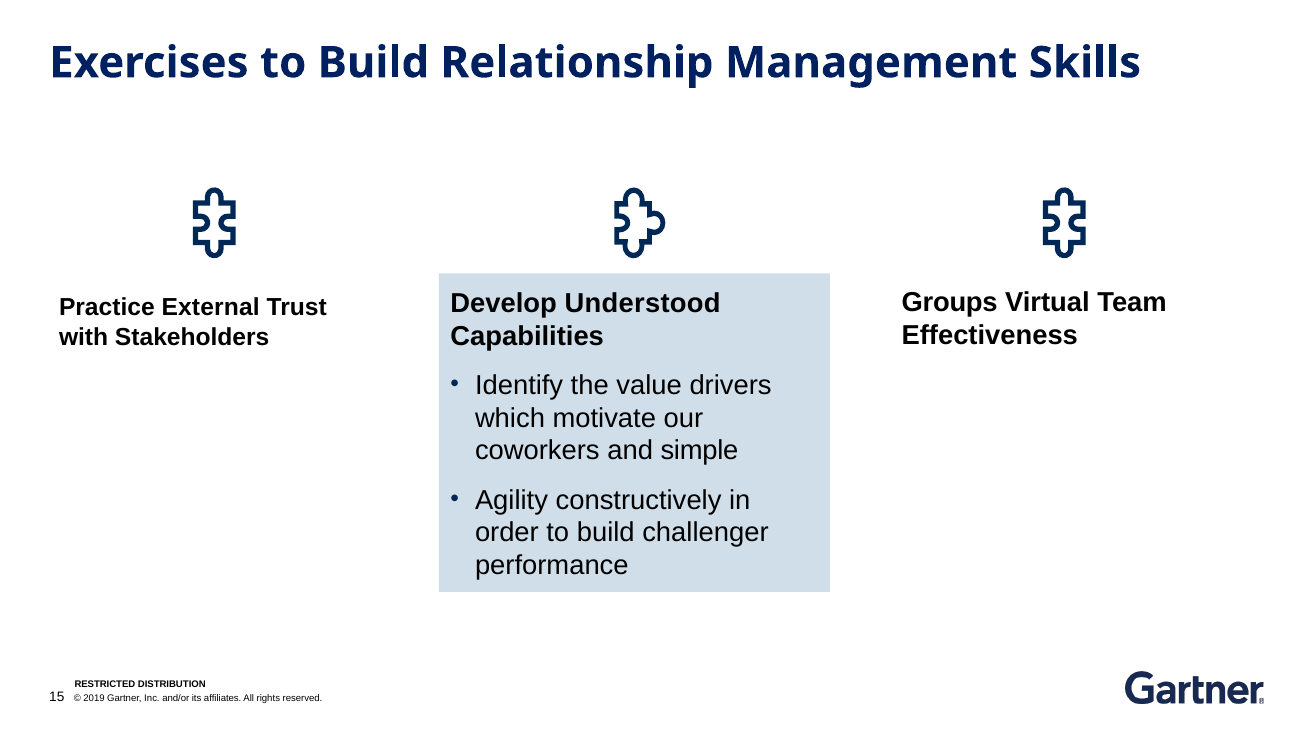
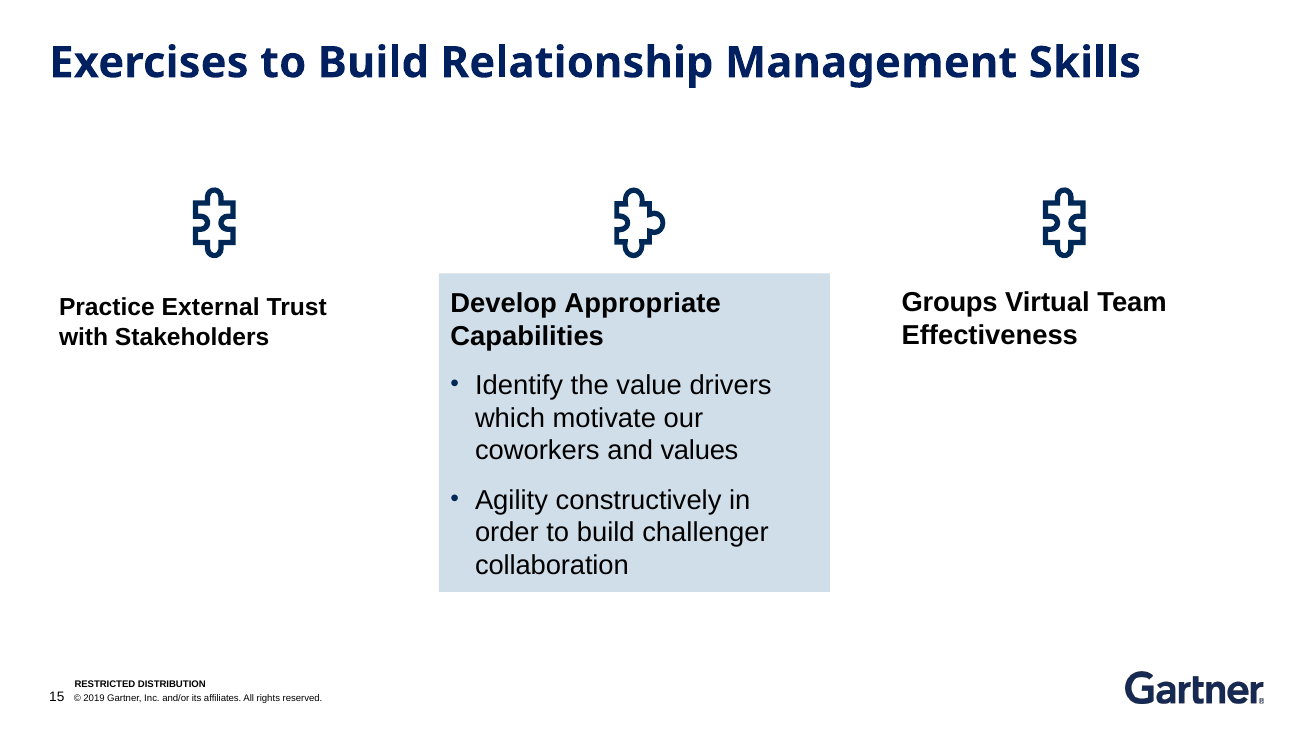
Understood: Understood -> Appropriate (643, 303)
simple: simple -> values (699, 451)
performance: performance -> collaboration (552, 566)
